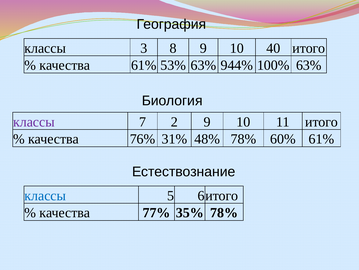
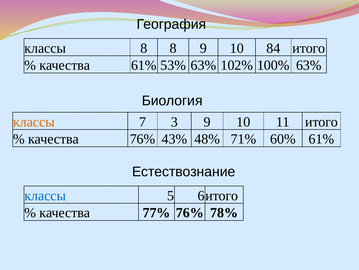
классы 3: 3 -> 8 (144, 48)
40: 40 -> 84 (273, 48)
944%: 944% -> 102% (237, 65)
классы colour: purple -> orange (34, 122)
2: 2 -> 3 (174, 122)
31%: 31% -> 43% (174, 139)
48% 78%: 78% -> 71% (243, 139)
77% 35%: 35% -> 76% (190, 212)
